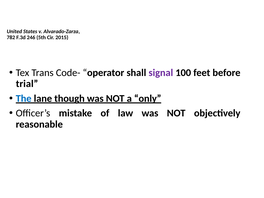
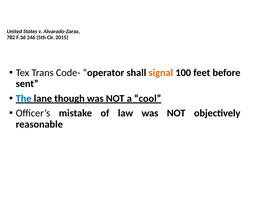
signal colour: purple -> orange (161, 73)
trial: trial -> sent (27, 84)
only: only -> cool (148, 98)
